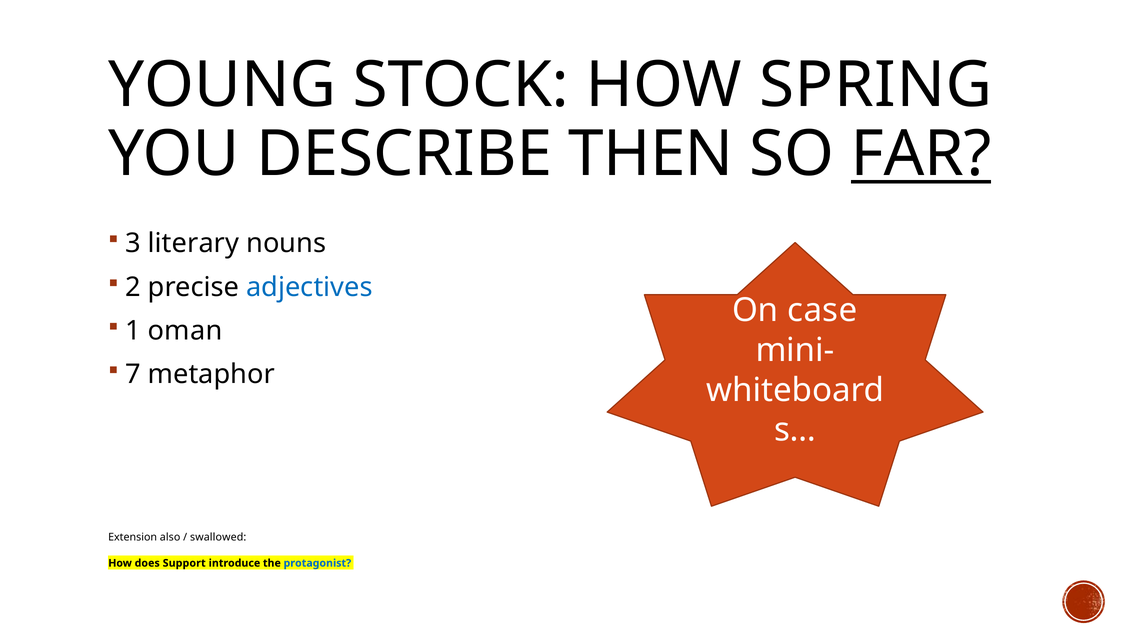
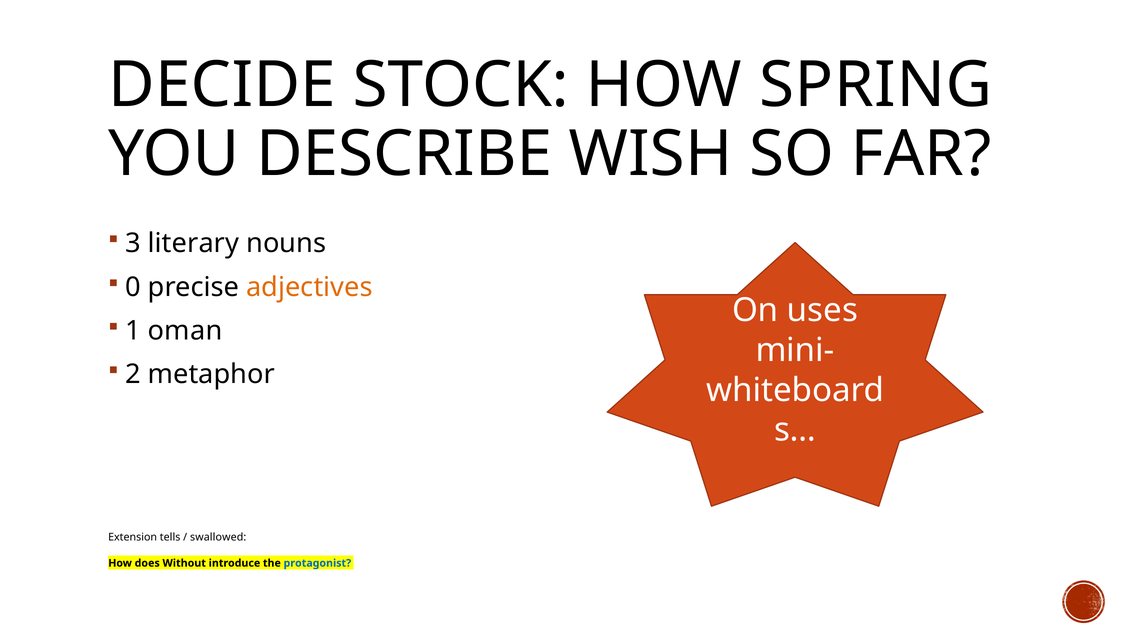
YOUNG: YOUNG -> DECIDE (222, 85)
THEN: THEN -> WISH (651, 154)
FAR underline: present -> none (921, 154)
2: 2 -> 0 (133, 287)
adjectives colour: blue -> orange (309, 287)
case: case -> uses (822, 311)
7: 7 -> 2 (133, 374)
also: also -> tells (170, 537)
Support: Support -> Without (184, 563)
